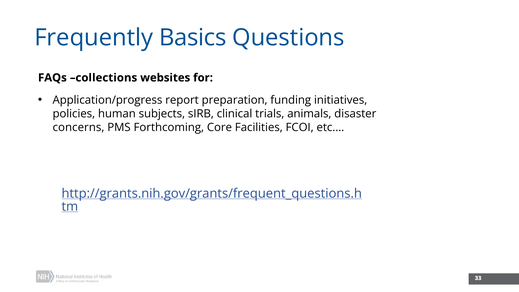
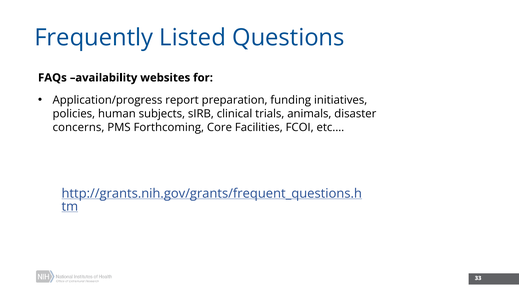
Basics: Basics -> Listed (193, 38)
collections: collections -> availability (104, 78)
